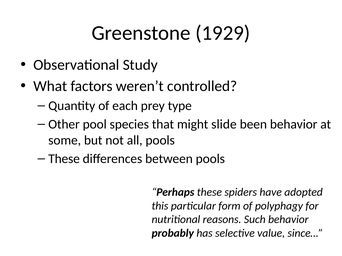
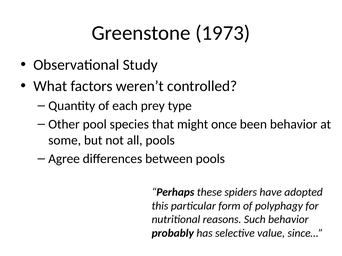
1929: 1929 -> 1973 (223, 33)
slide: slide -> once (224, 124)
These: These -> Agree (64, 159)
